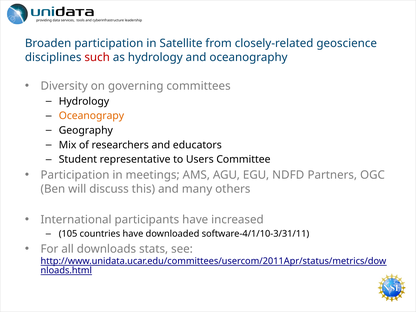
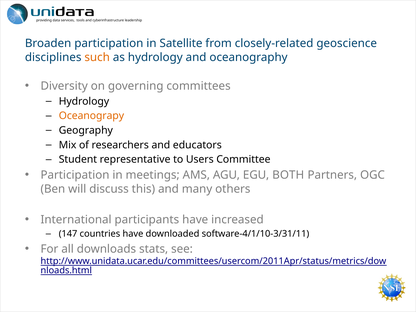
such colour: red -> orange (97, 57)
NDFD: NDFD -> BOTH (288, 175)
105: 105 -> 147 (68, 234)
